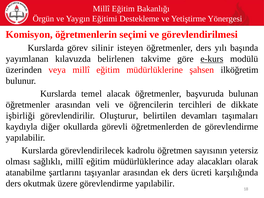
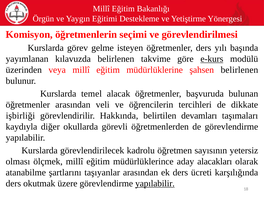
silinir: silinir -> gelme (103, 48)
şahsen ilköğretim: ilköğretim -> belirlenen (239, 70)
Oluşturur: Oluşturur -> Hakkında (119, 116)
sağlıklı: sağlıklı -> ölçmek (48, 161)
yapılabilir underline: none -> present (155, 183)
